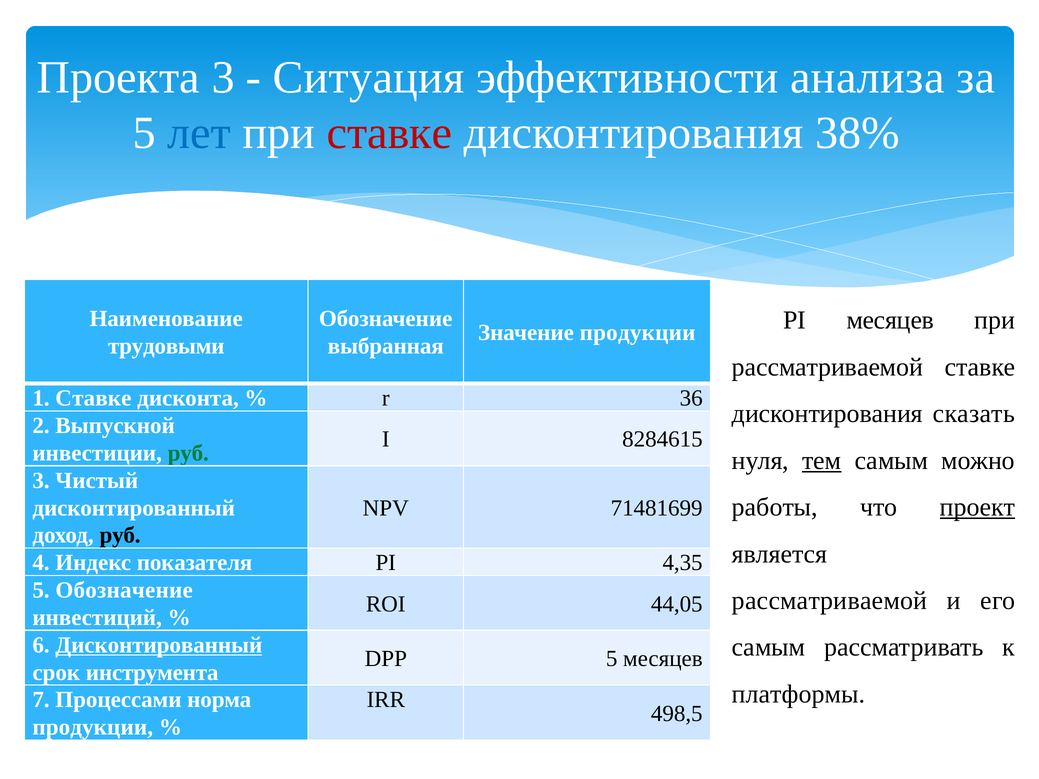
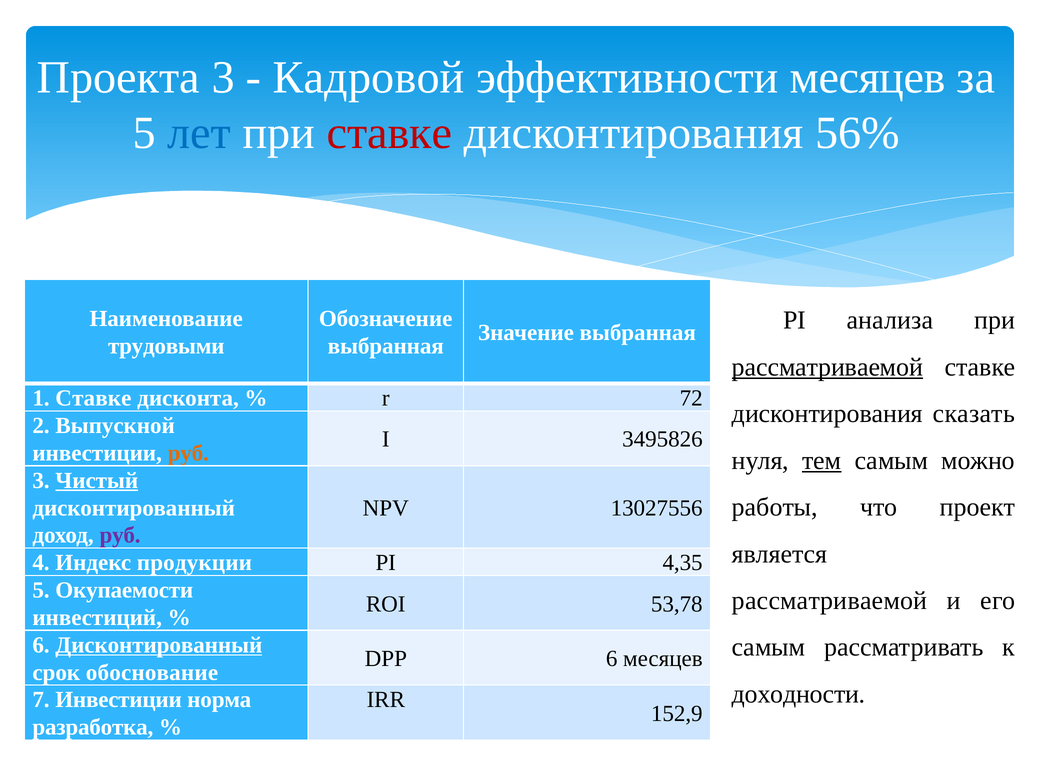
Ситуация: Ситуация -> Кадровой (369, 78)
эффективности анализа: анализа -> месяцев (868, 78)
38%: 38% -> 56% (857, 133)
PI месяцев: месяцев -> анализа (890, 320)
Значение продукции: продукции -> выбранная (638, 333)
рассматриваемой underline: none -> present (828, 367)
36: 36 -> 72 (691, 398)
8284615: 8284615 -> 3495826 (662, 440)
руб colour: green -> orange (188, 453)
Чистый underline: none -> present (97, 481)
проект underline: present -> none (977, 507)
71481699: 71481699 -> 13027556 (657, 508)
руб colour: black -> purple (120, 535)
показателя: показателя -> продукции (194, 563)
5 Обозначение: Обозначение -> Окупаемости (124, 590)
44,05: 44,05 -> 53,78 (677, 604)
DPP 5: 5 -> 6 (612, 659)
инструмента: инструмента -> обоснование (152, 673)
платформы: платформы -> доходности (799, 694)
7 Процессами: Процессами -> Инвестиции (119, 700)
498,5: 498,5 -> 152,9 (677, 714)
продукции: продукции -> разработка (93, 727)
